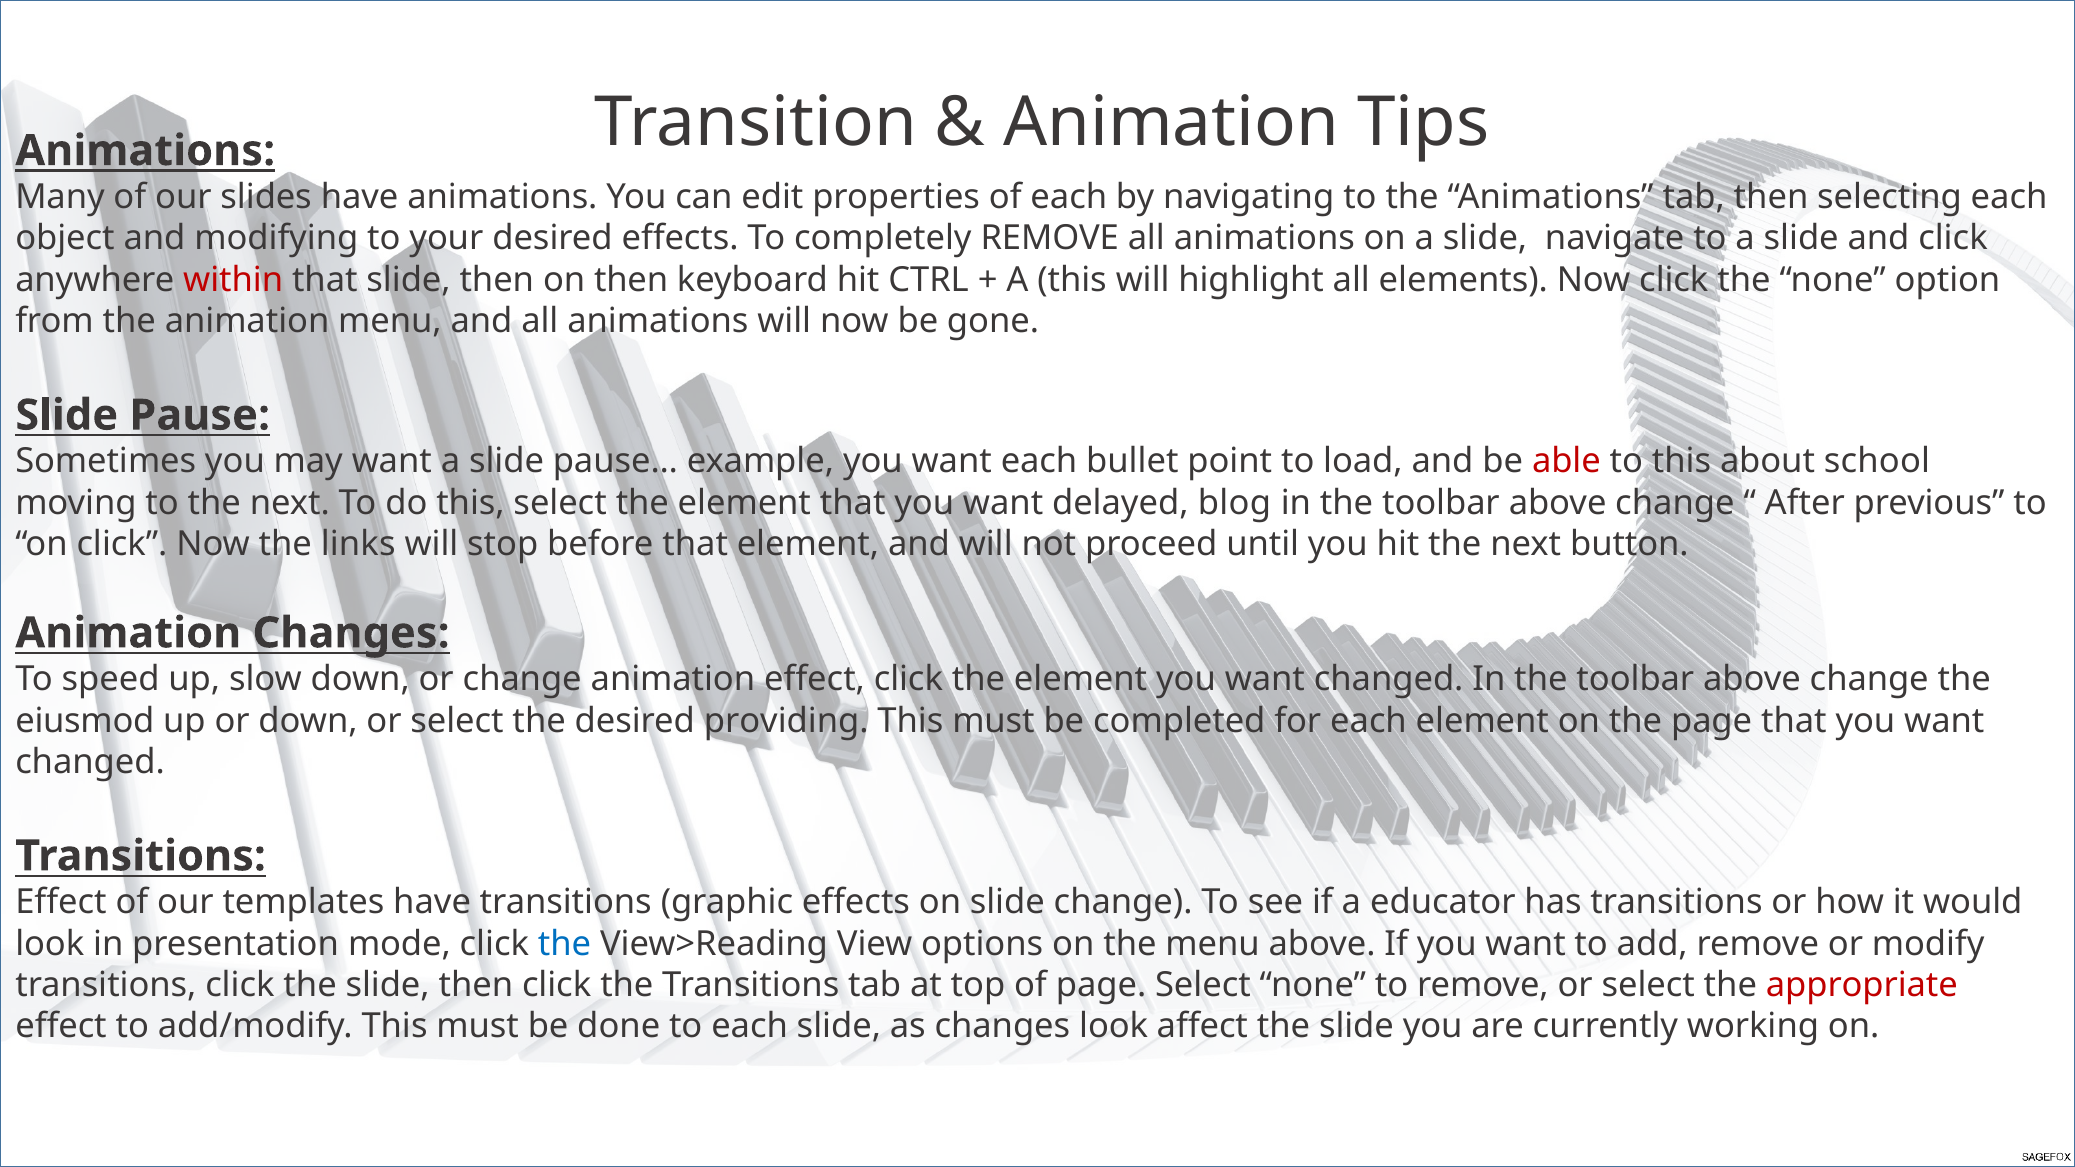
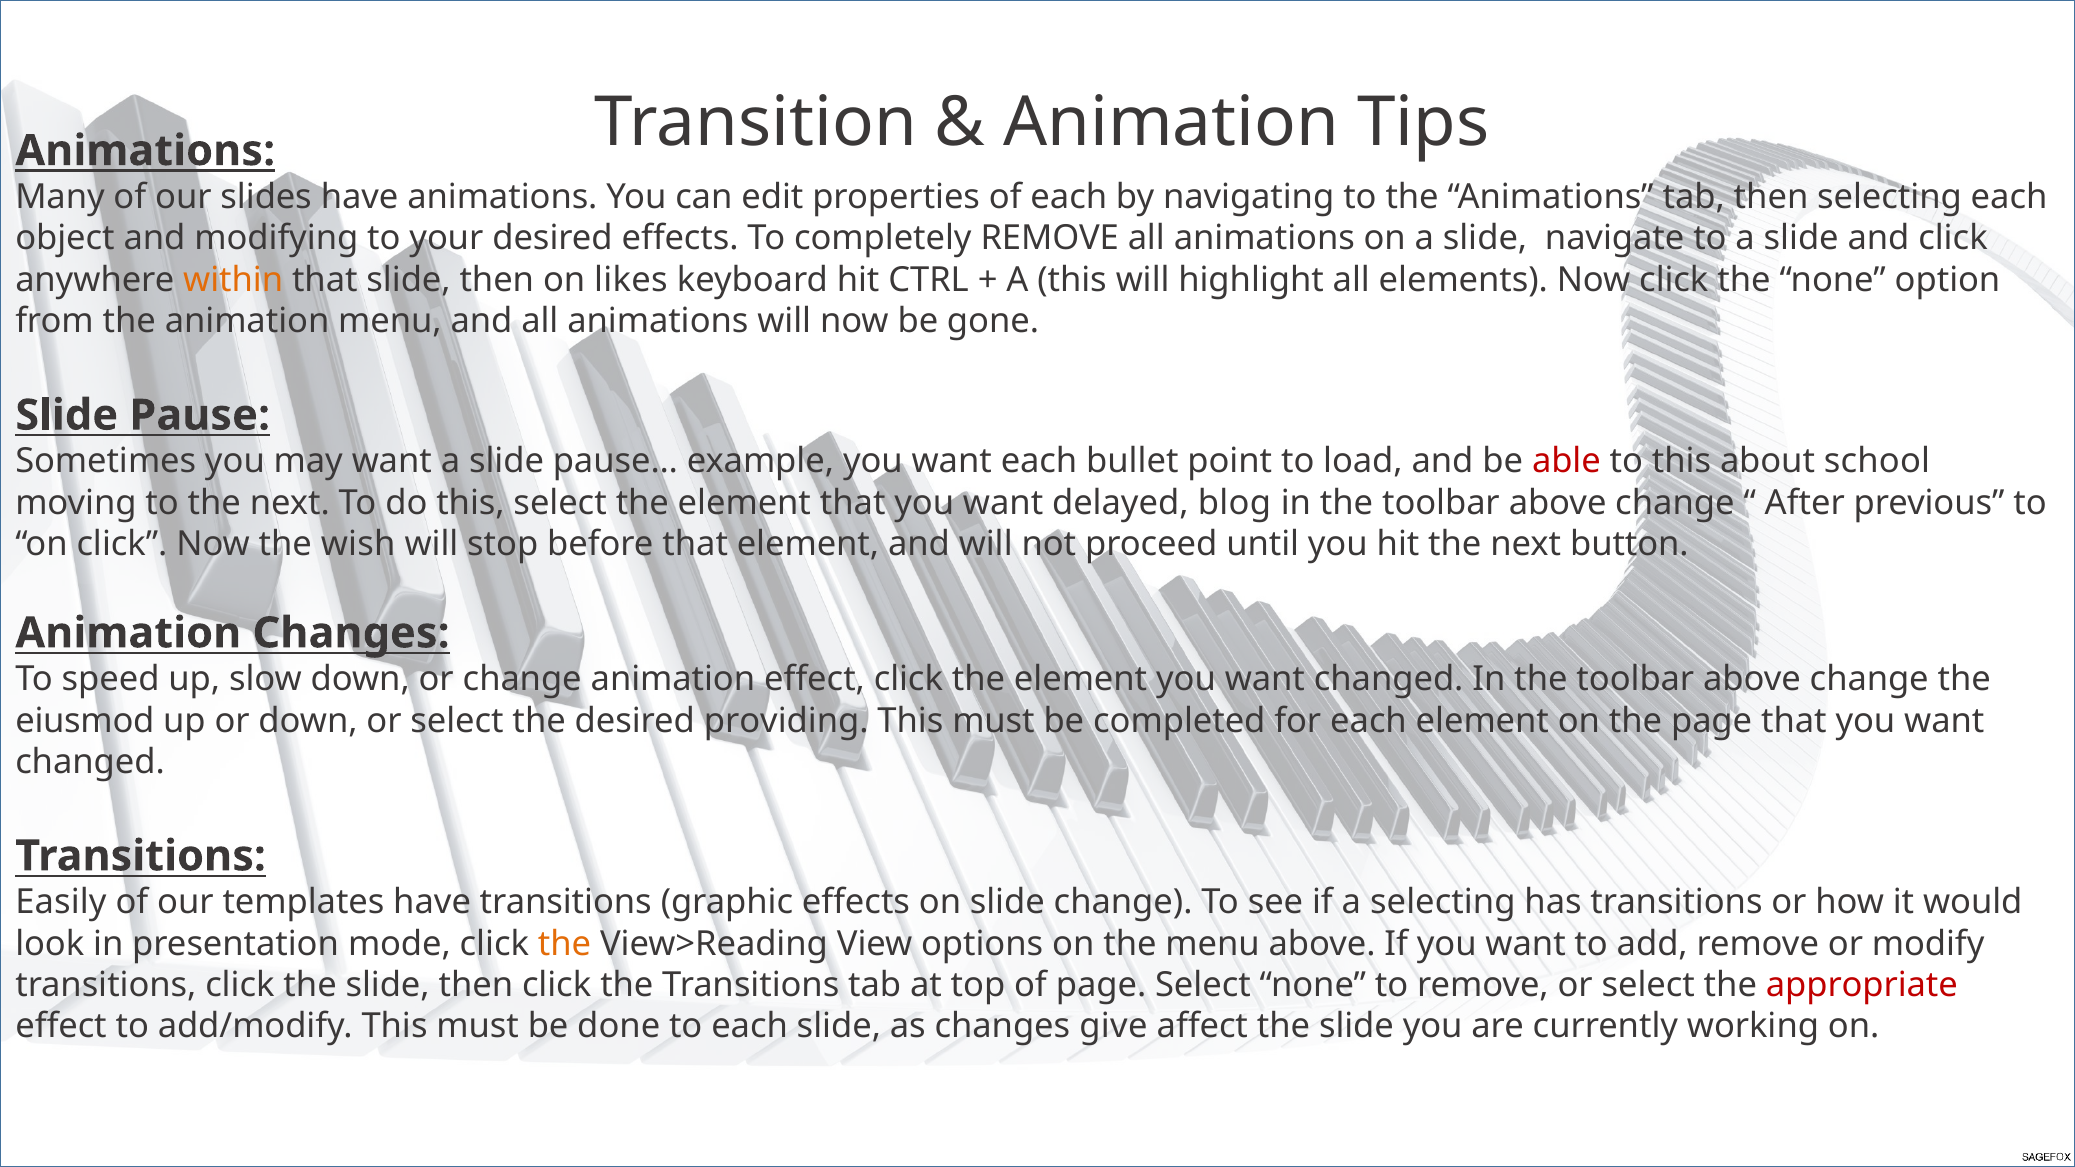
within colour: red -> orange (233, 280)
on then: then -> likes (631, 280)
links: links -> wish (358, 544)
Effect: Effect -> Easily (61, 902)
a educator: educator -> selecting (1443, 902)
the colour: blue -> orange (565, 944)
changes look: look -> give (1113, 1027)
